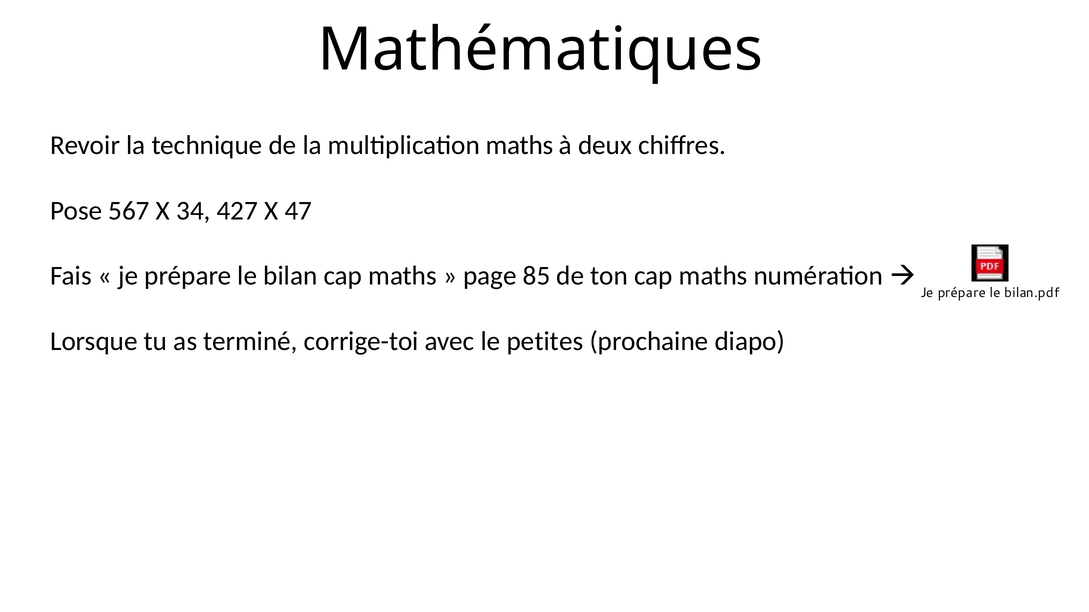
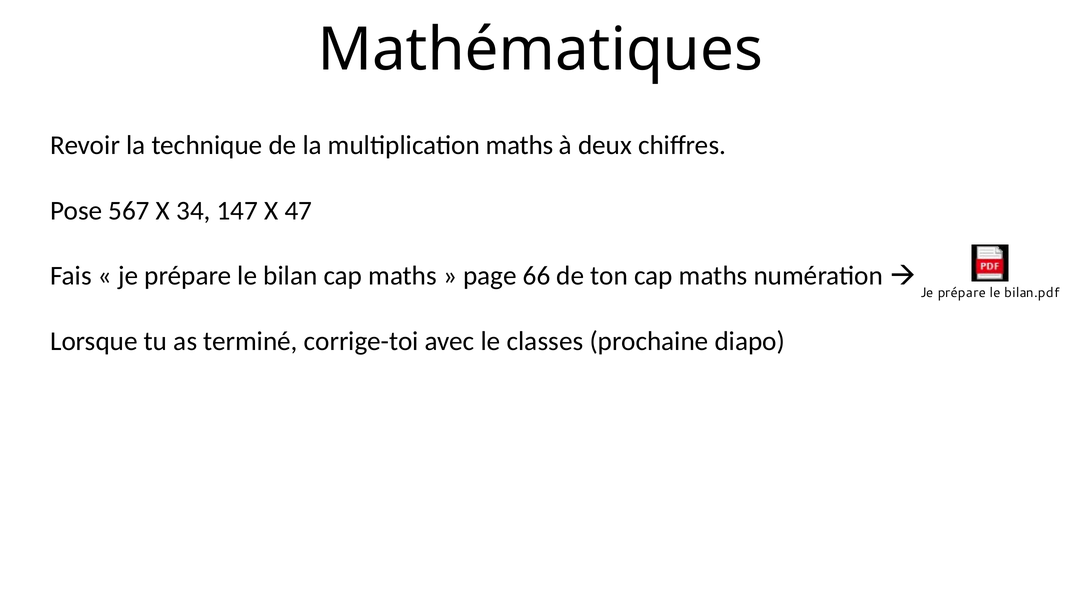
427: 427 -> 147 (237, 211)
85: 85 -> 66 (536, 276)
petites: petites -> classes (545, 342)
